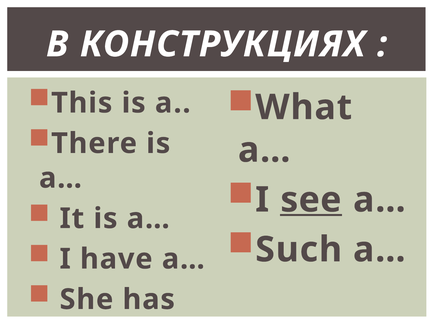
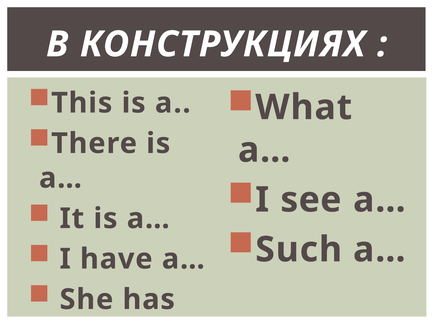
see underline: present -> none (311, 200)
